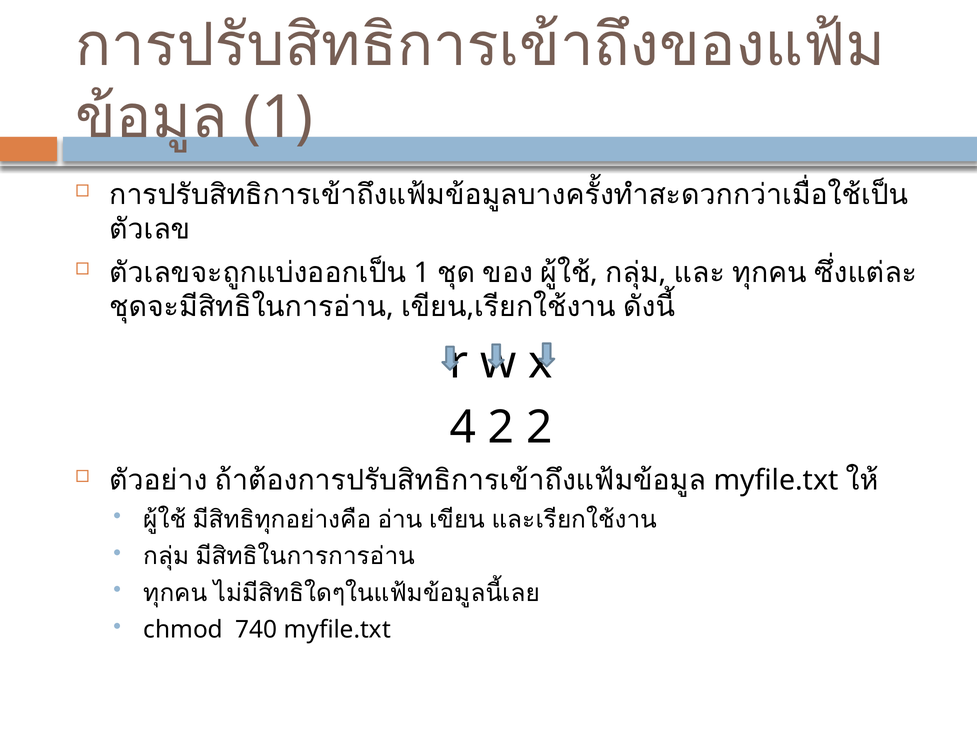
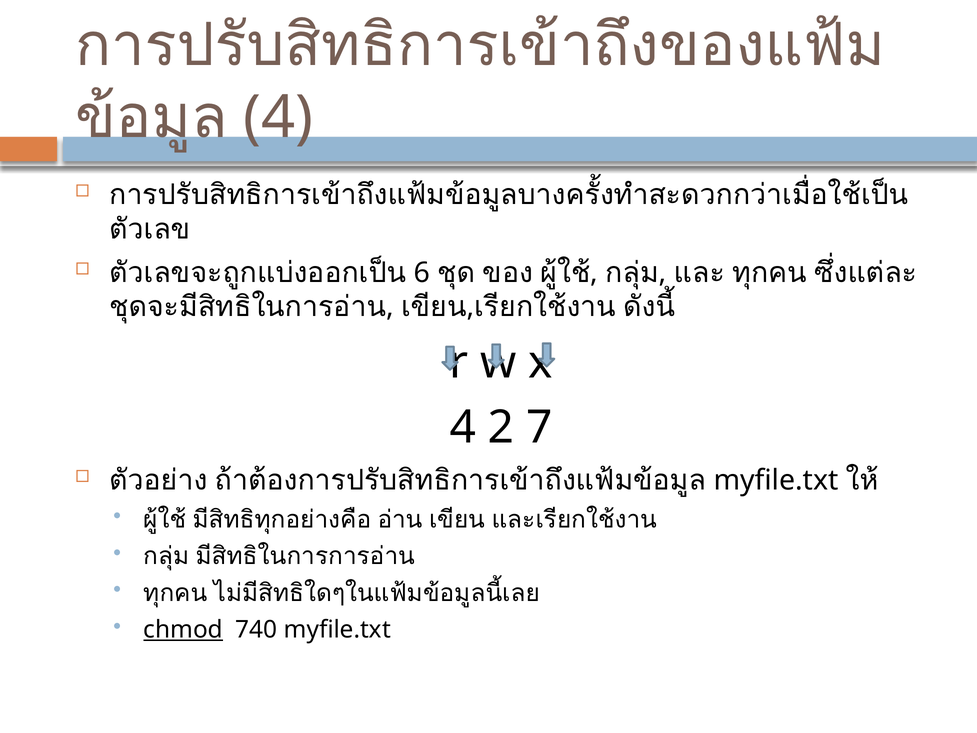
1: 1 -> 4 (278, 117)
1: 1 -> 6 (422, 273)
2 2: 2 -> 7 (539, 427)
chmod underline: none -> present (183, 630)
